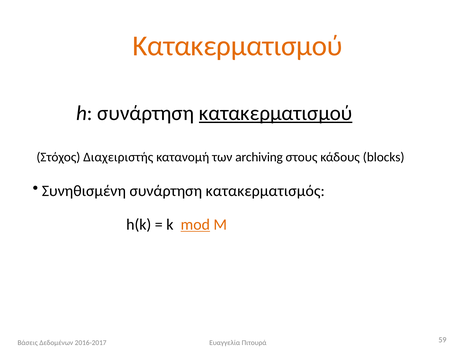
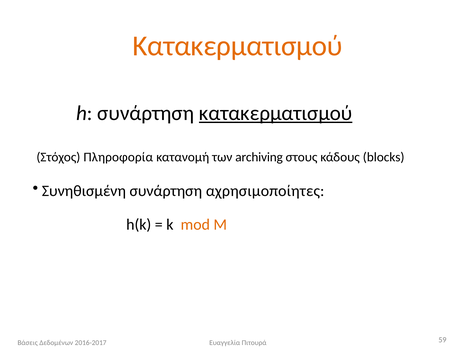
Διαχειριστής: Διαχειριστής -> Πληροφορία (118, 157)
κατακερματισμός: κατακερματισμός -> αχρησιμοποίητες (265, 191)
mod underline: present -> none (195, 225)
